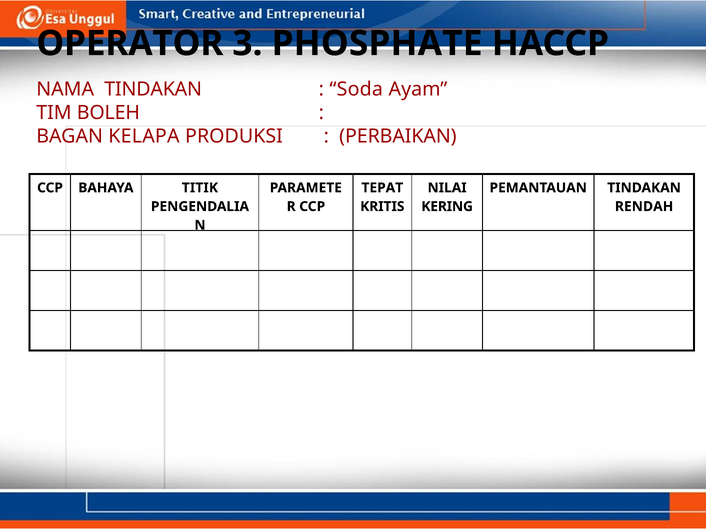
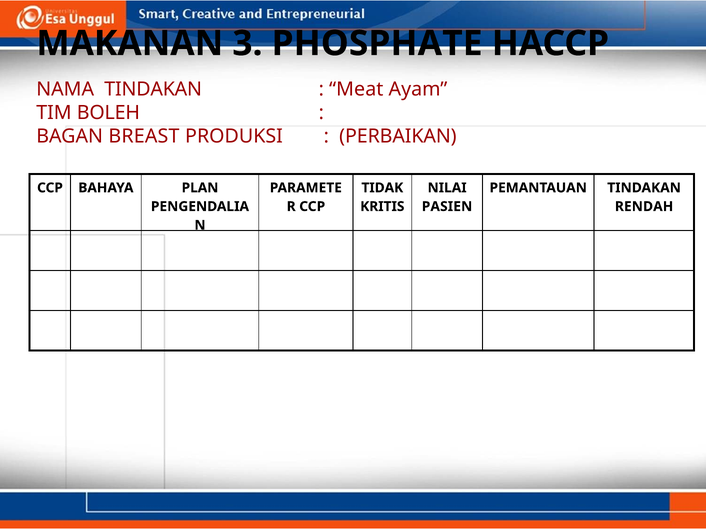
OPERATOR: OPERATOR -> MAKANAN (130, 44)
Soda: Soda -> Meat (356, 90)
KELAPA: KELAPA -> BREAST (144, 137)
TITIK: TITIK -> PLAN (200, 188)
TEPAT: TEPAT -> TIDAK (382, 188)
KERING: KERING -> PASIEN (447, 207)
